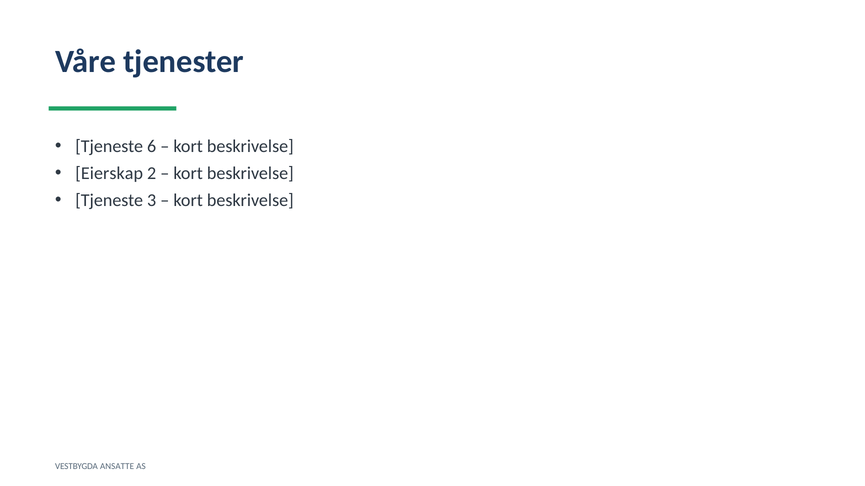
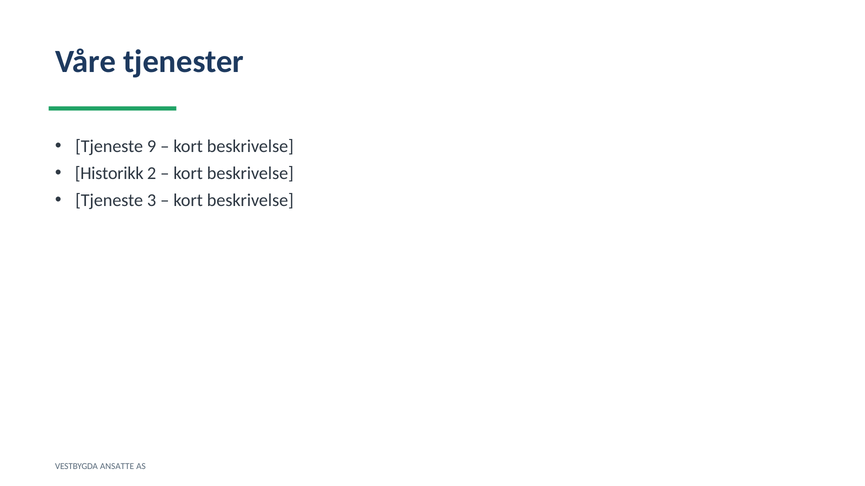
6: 6 -> 9 (152, 147)
Eierskap: Eierskap -> Historikk (109, 174)
